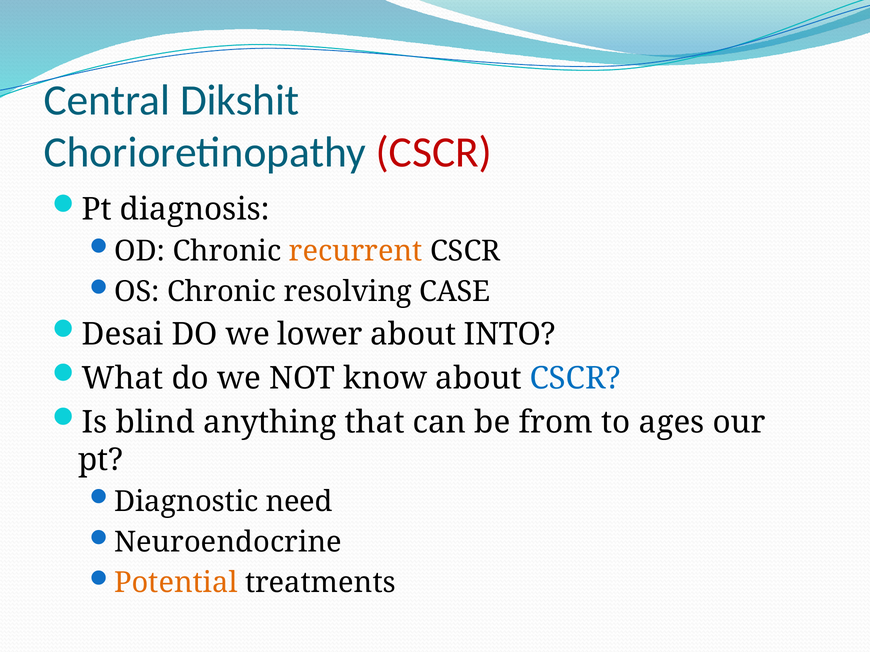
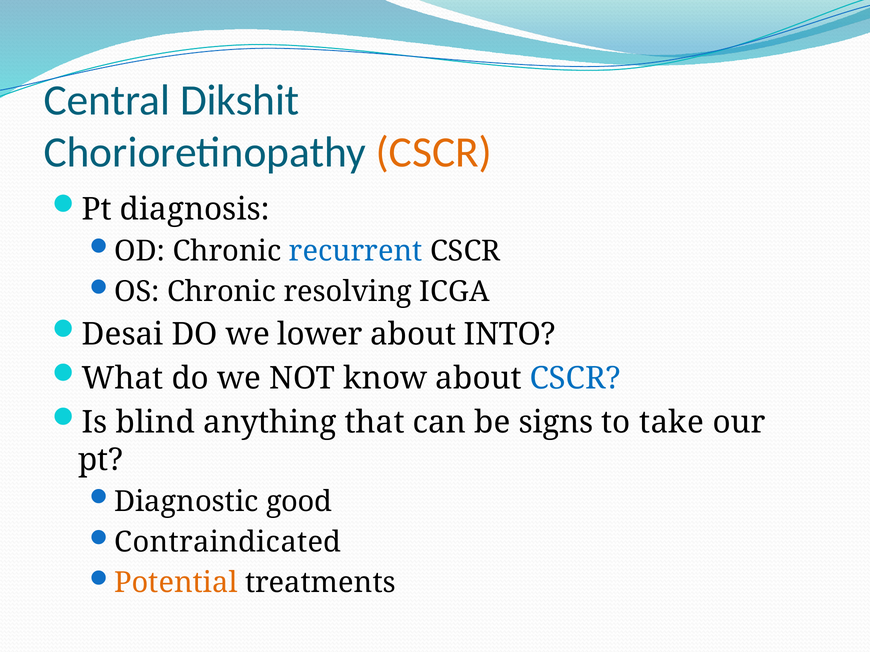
CSCR colour: red -> orange (434, 153)
recurrent colour: orange -> blue (356, 251)
CASE: CASE -> ICGA (455, 292)
from: from -> signs (556, 422)
ages: ages -> take (672, 422)
need: need -> good (299, 502)
Neuroendocrine: Neuroendocrine -> Contraindicated (228, 543)
